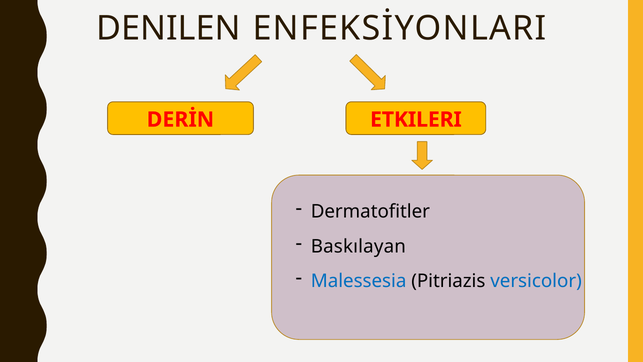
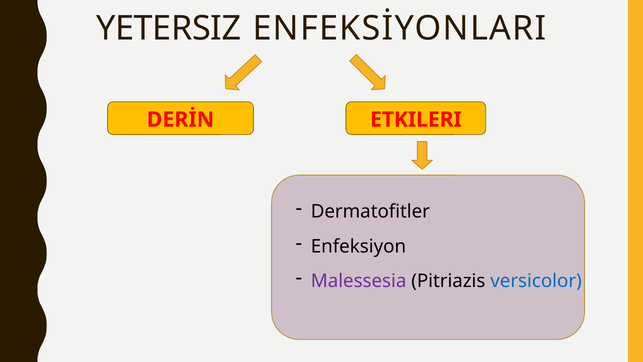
DENILEN: DENILEN -> YETERSIZ (169, 29)
Baskılayan: Baskılayan -> Enfeksiyon (358, 246)
Malessesia colour: blue -> purple (359, 281)
